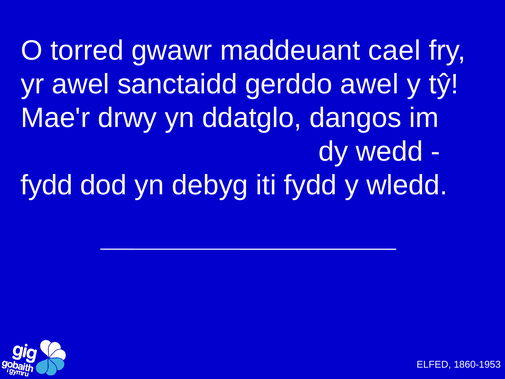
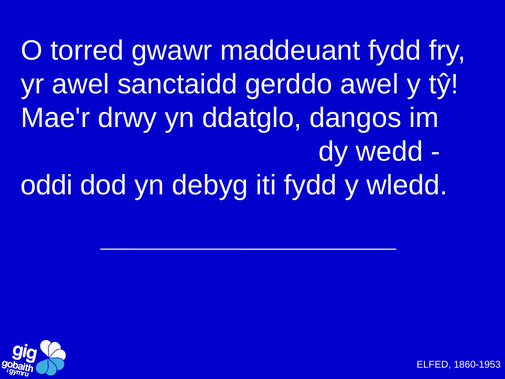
maddeuant cael: cael -> fydd (395, 51)
fydd: fydd -> oddi (47, 185)
